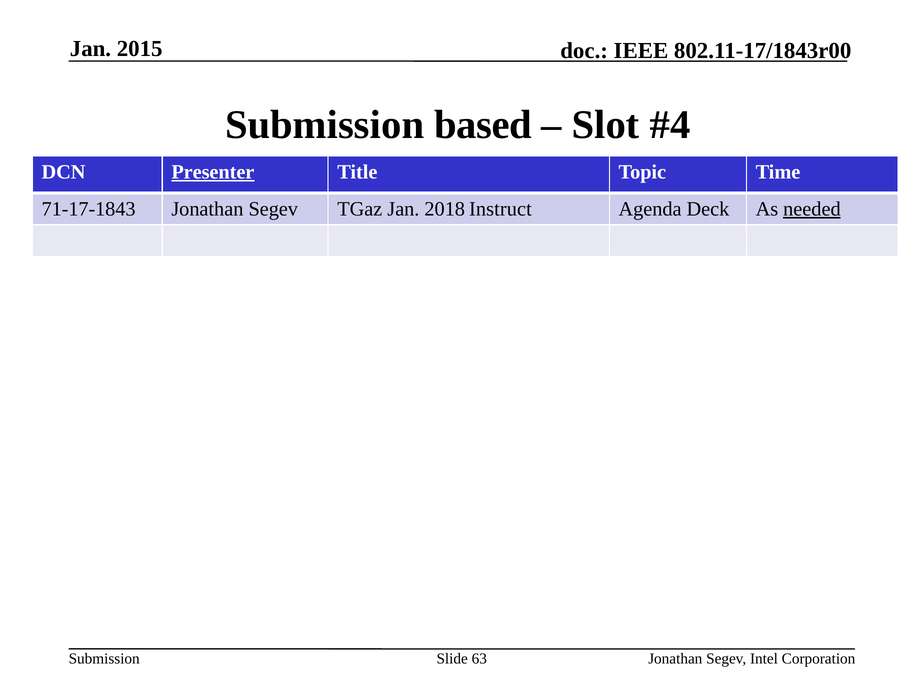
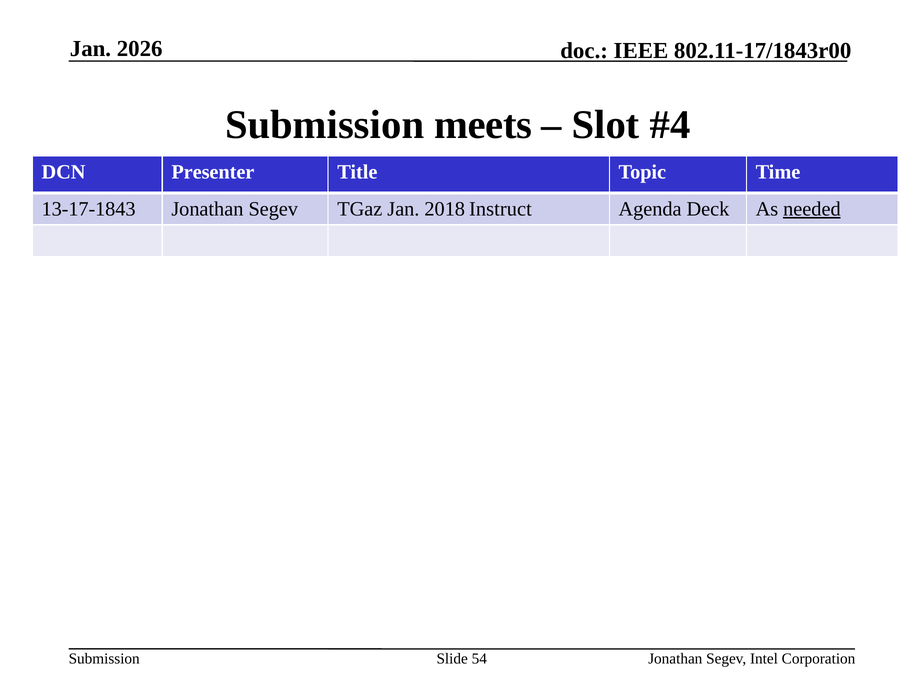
2015: 2015 -> 2026 (140, 49)
based: based -> meets (483, 125)
Presenter underline: present -> none (213, 172)
71-17-1843: 71-17-1843 -> 13-17-1843 (89, 209)
63: 63 -> 54 (479, 659)
